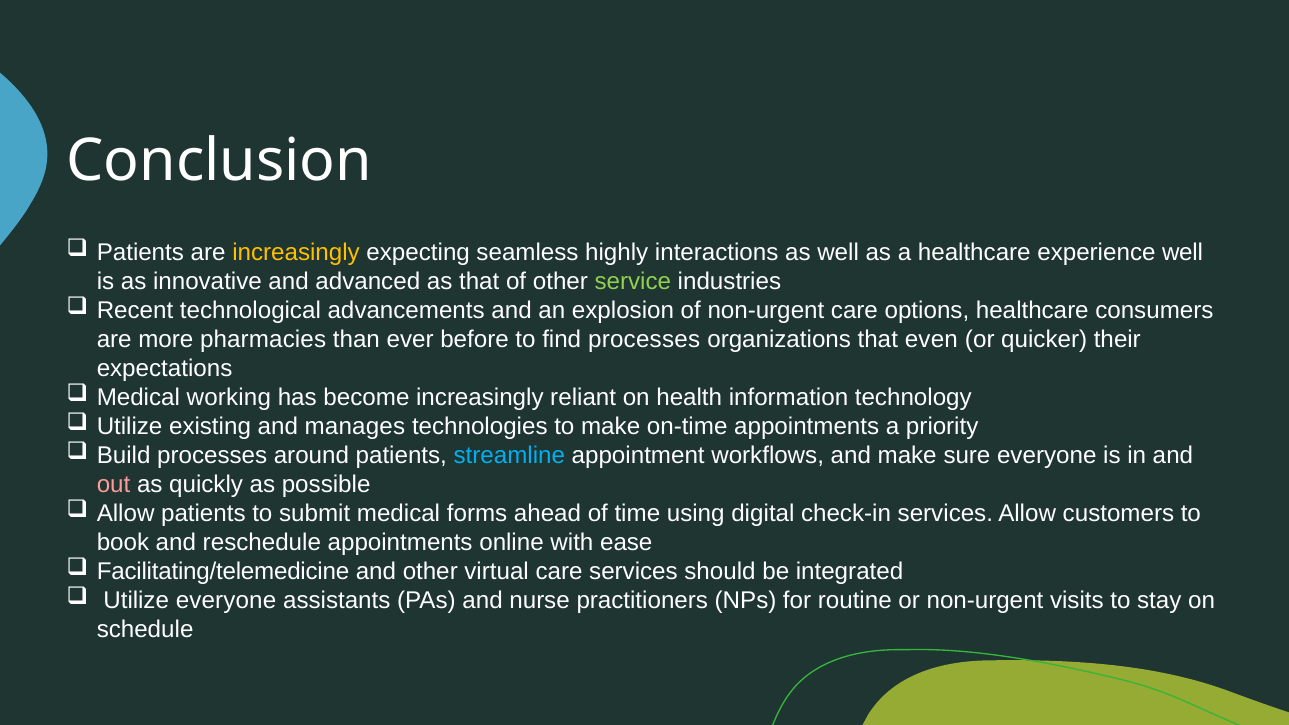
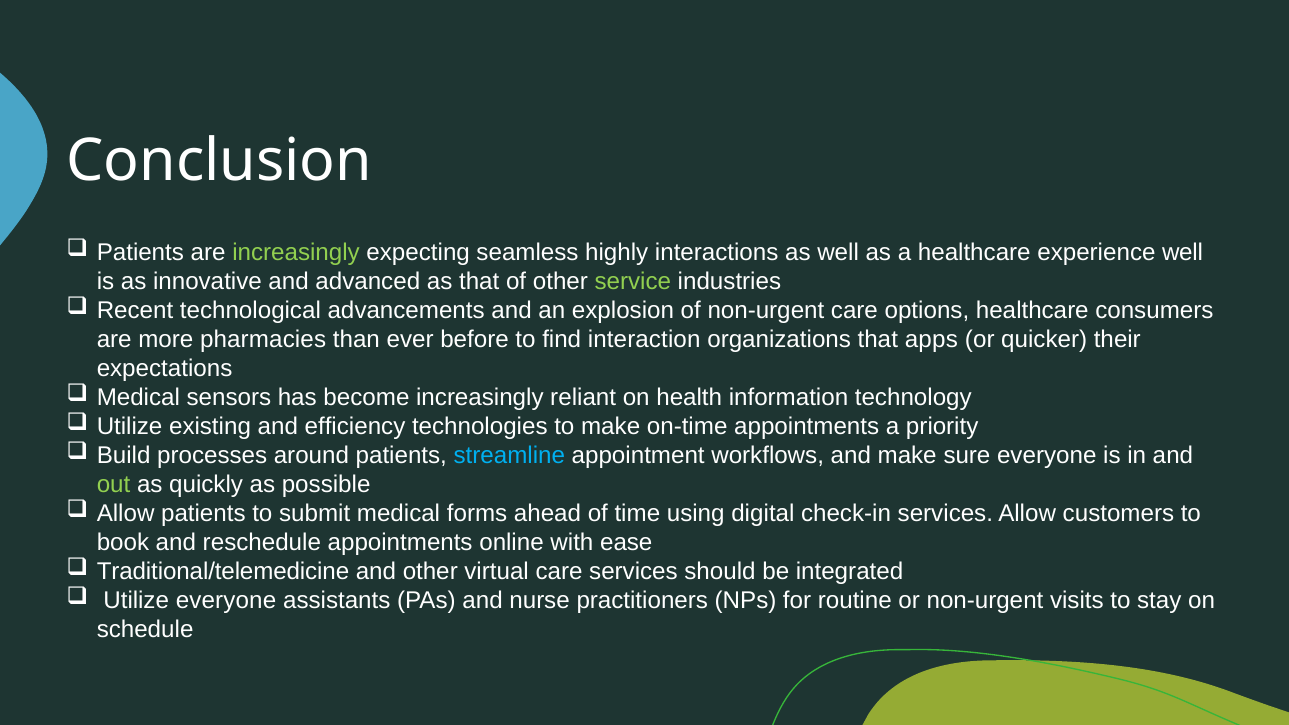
increasingly colour: yellow -> light green (296, 253)
find processes: processes -> interaction (644, 340)
even: even -> apps (931, 340)
working: working -> sensors (229, 398)
manages: manages -> efficiency (355, 427)
out colour: pink -> light green (114, 485)
Facilitating/telemedicine: Facilitating/telemedicine -> Traditional/telemedicine (223, 572)
